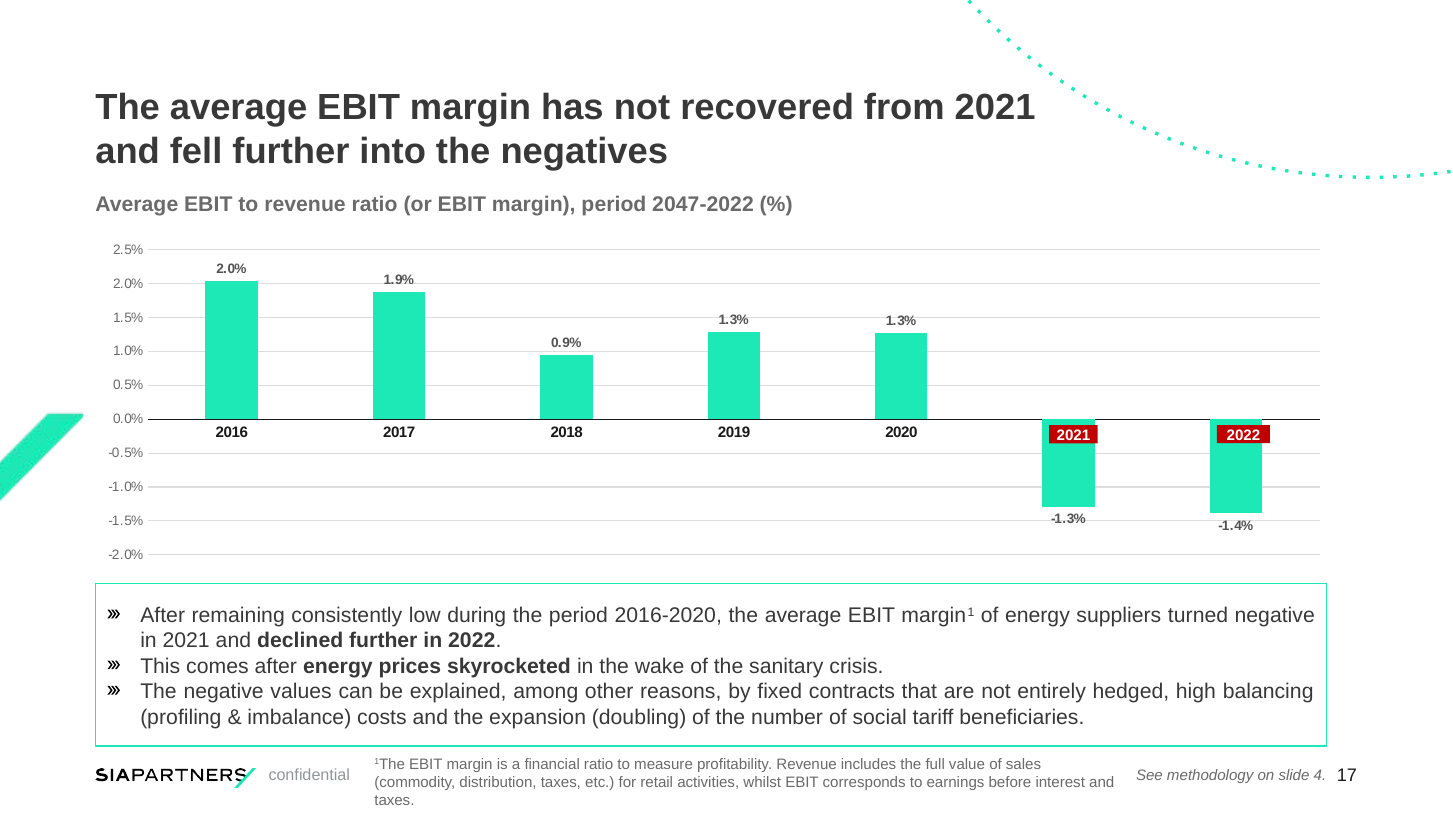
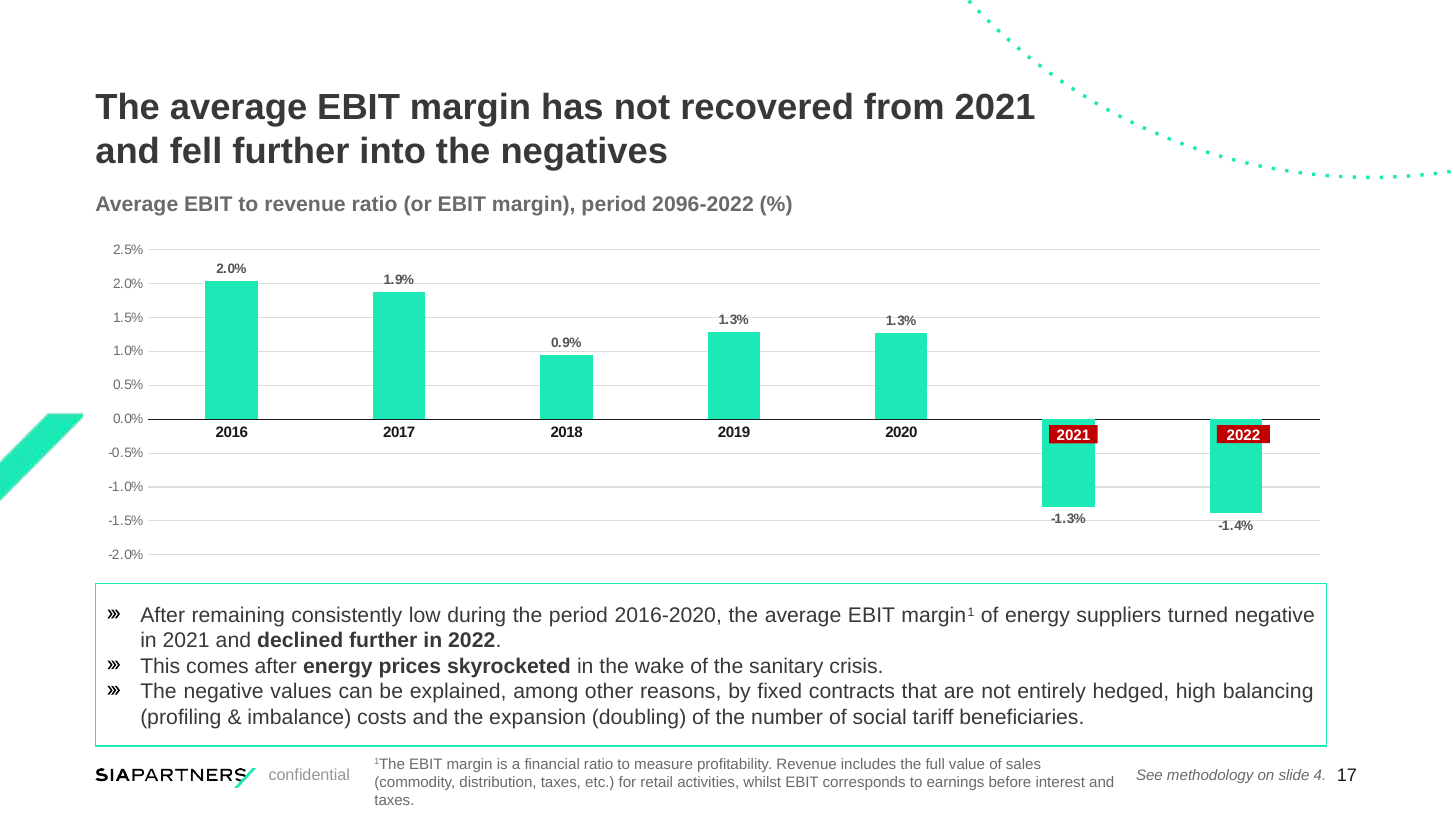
2047-2022: 2047-2022 -> 2096-2022 (703, 205)
